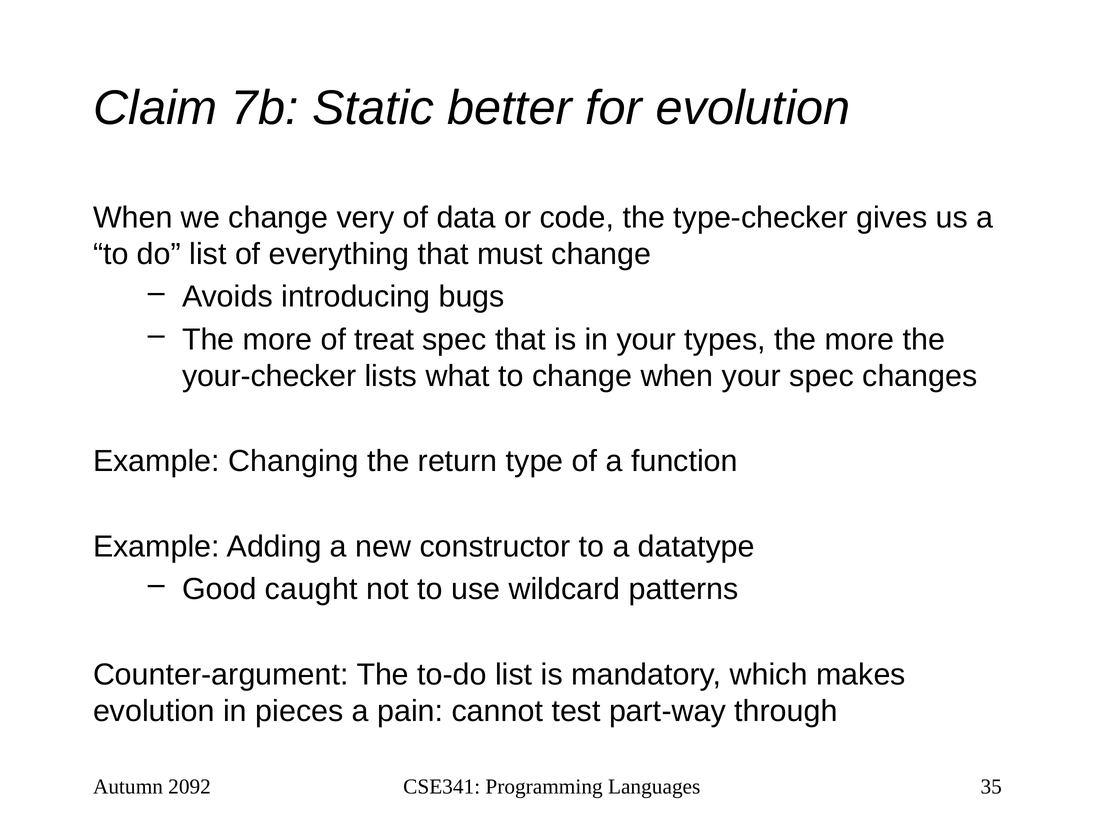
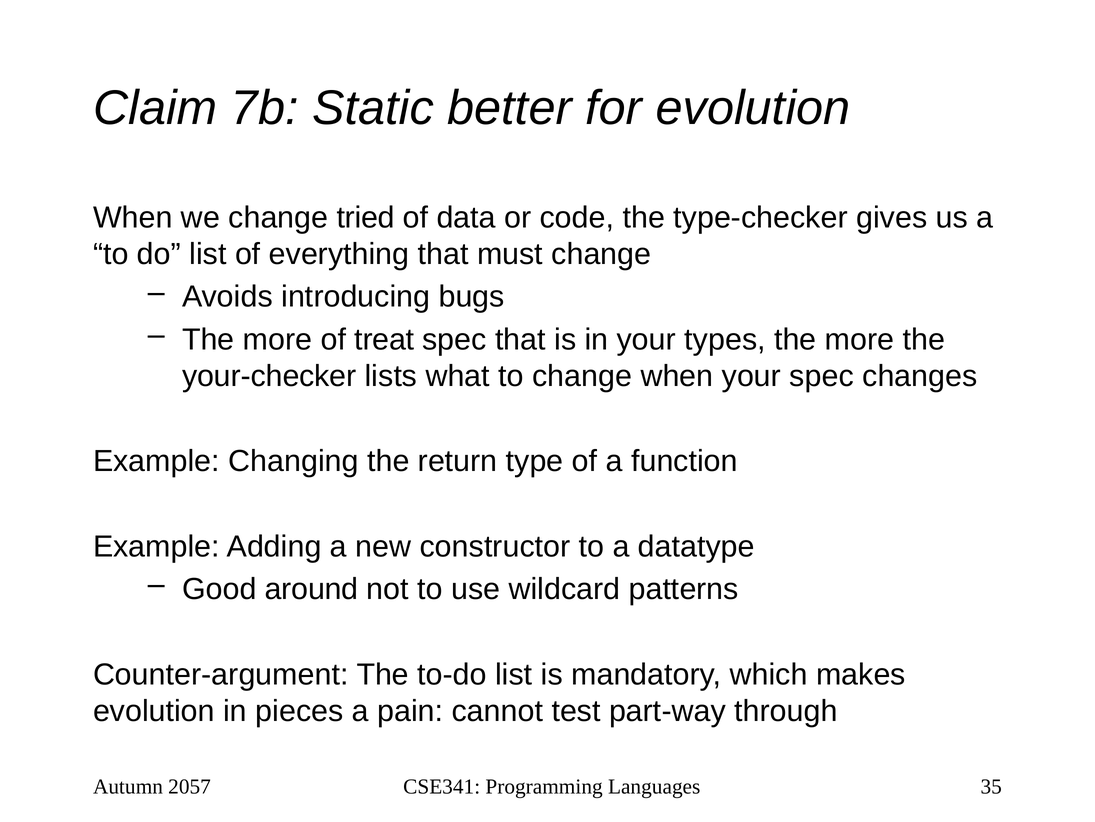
very: very -> tried (366, 217)
caught: caught -> around (312, 589)
2092: 2092 -> 2057 (190, 786)
